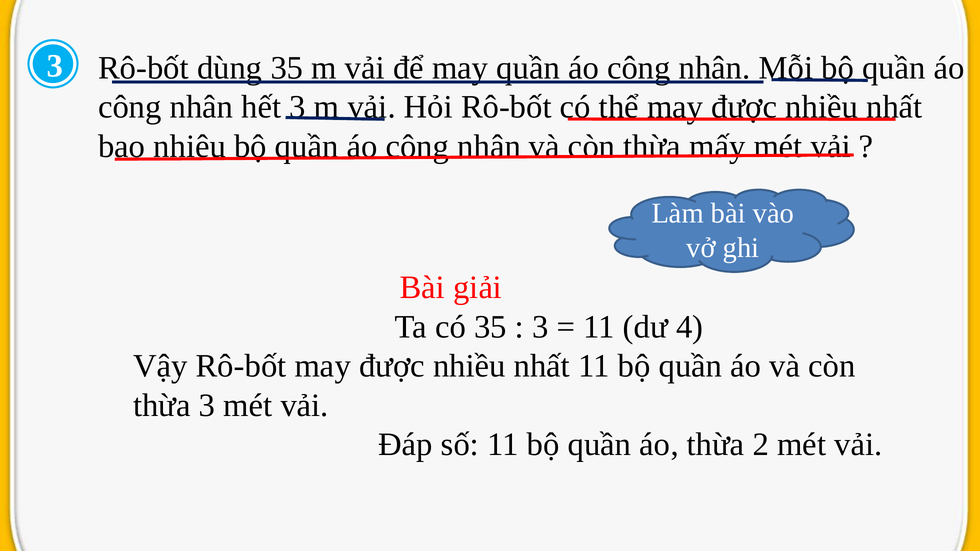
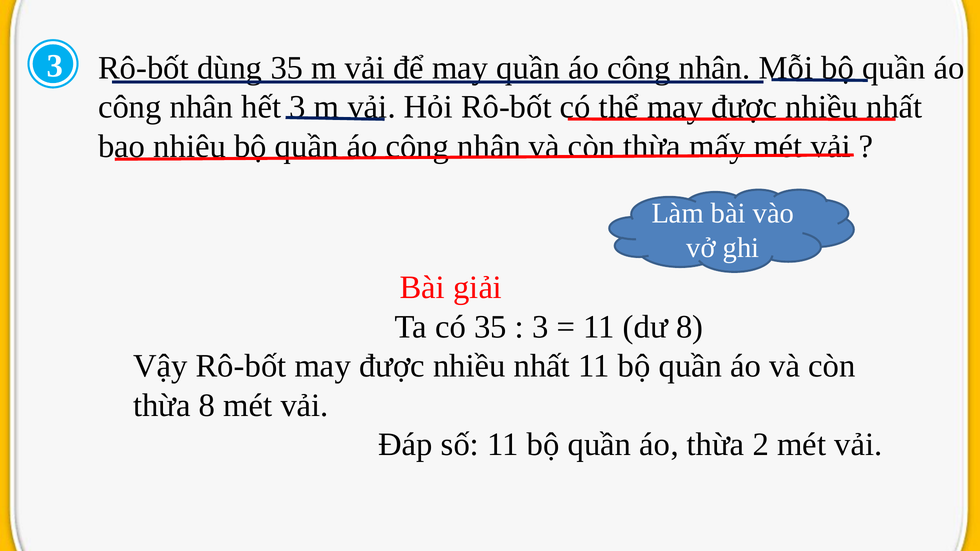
dư 4: 4 -> 8 (690, 327)
thừa 3: 3 -> 8 (207, 405)
